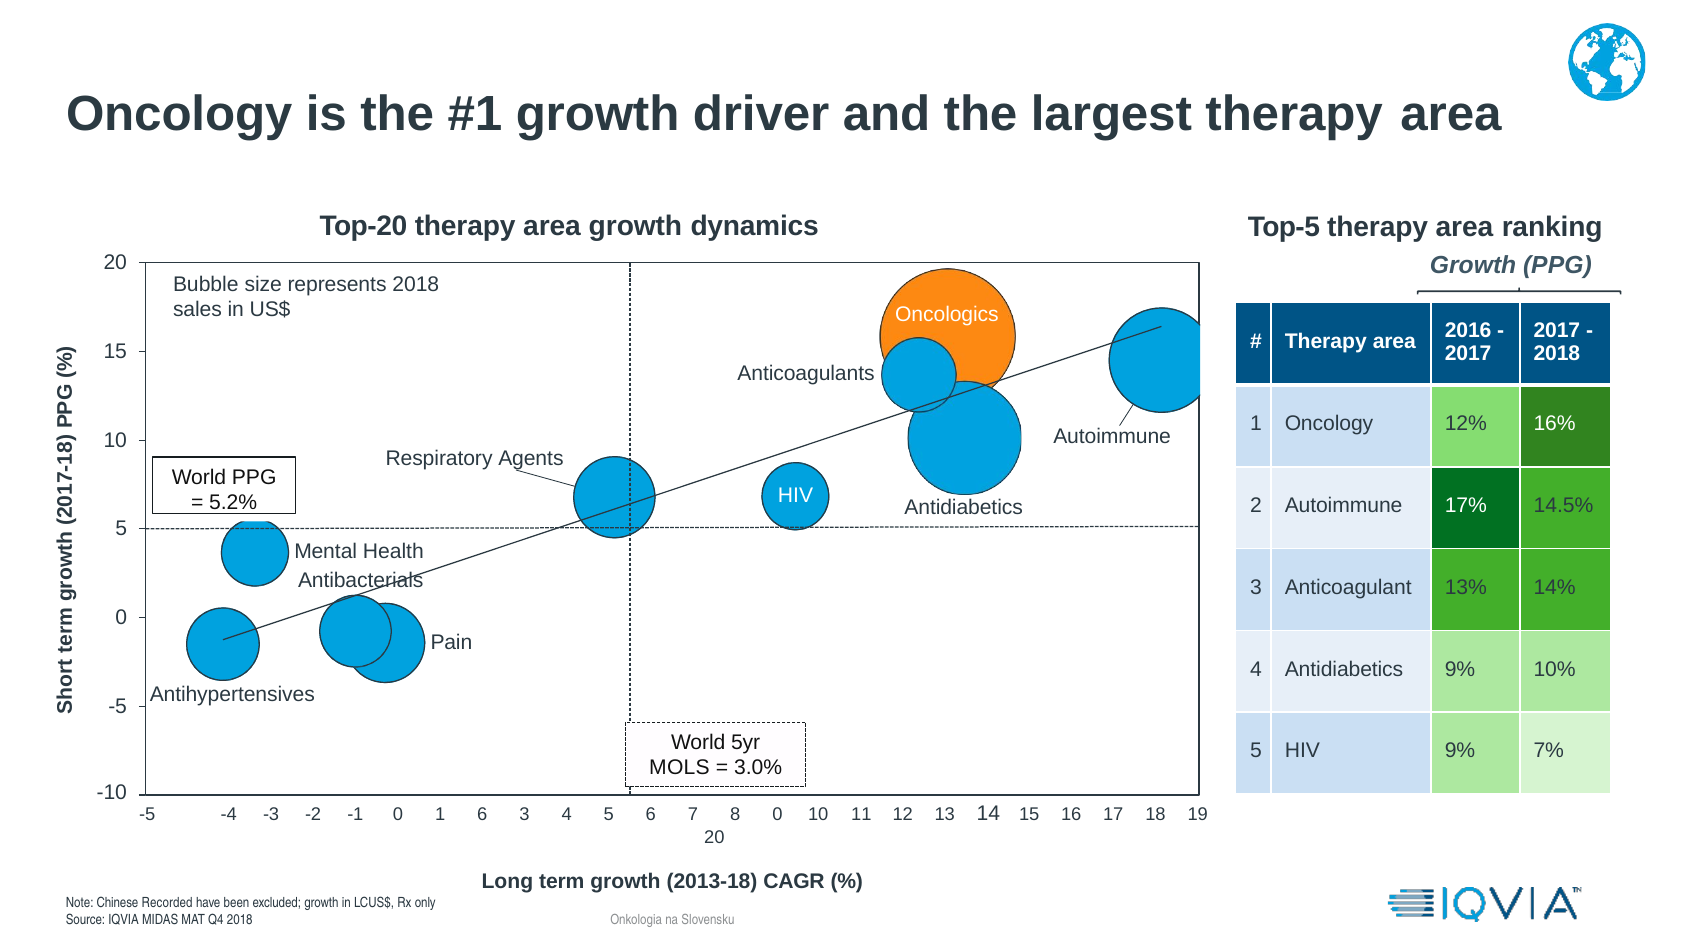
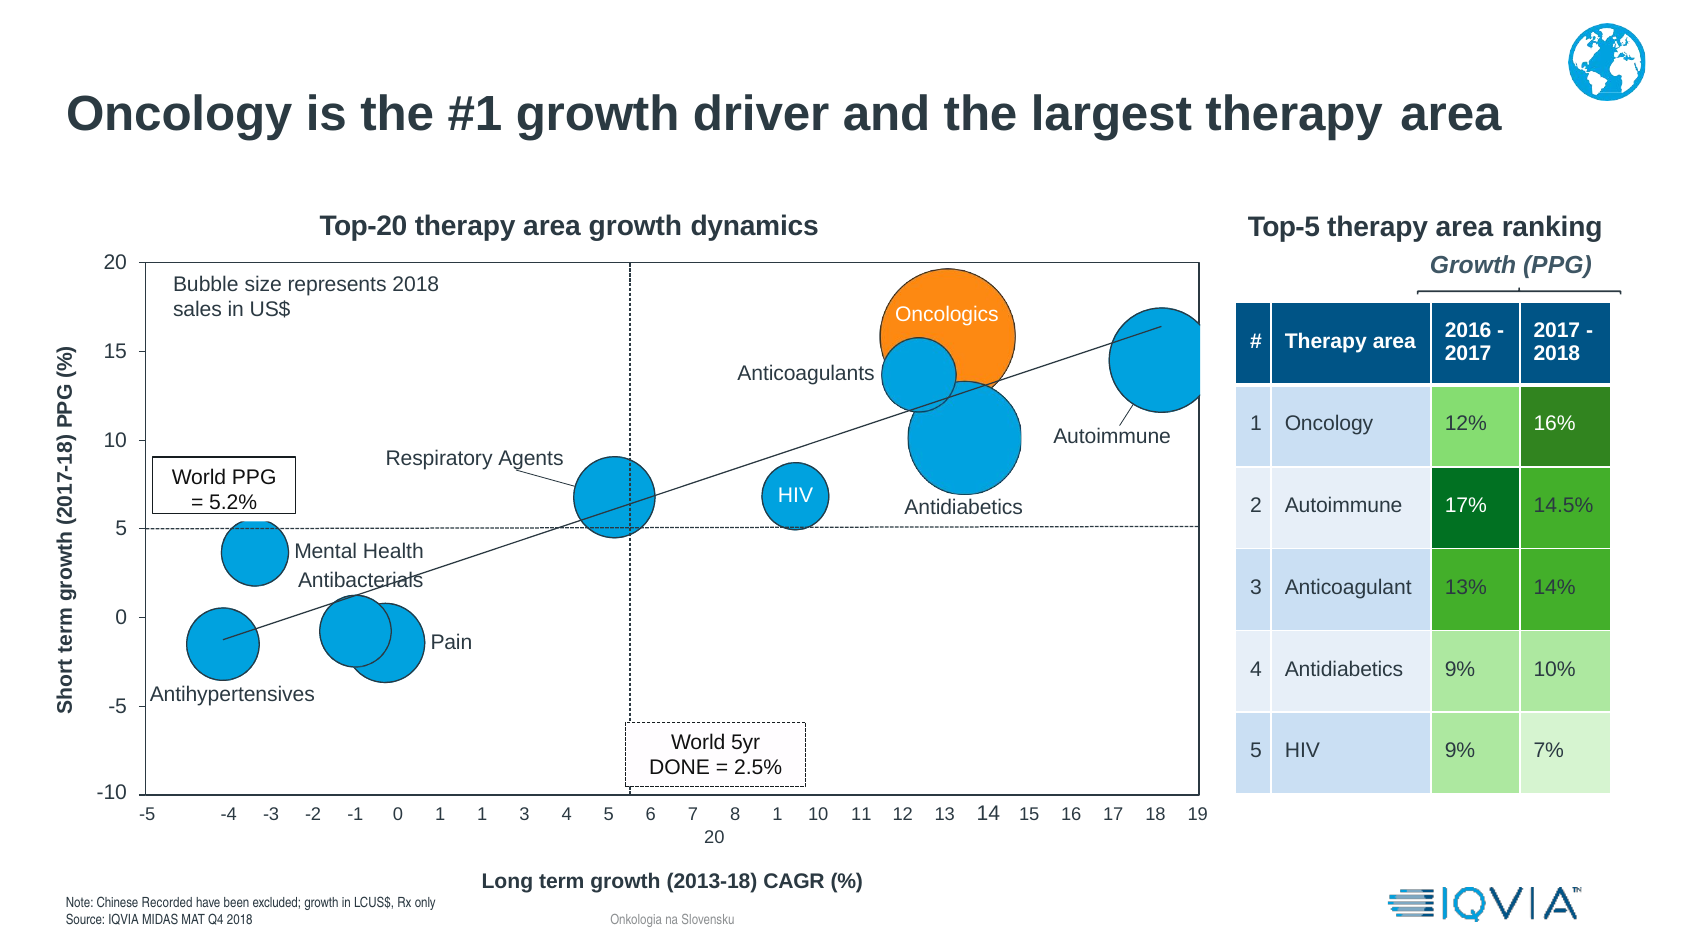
MOLS: MOLS -> DONE (680, 767)
3.0%: 3.0% -> 2.5% (758, 767)
1 6: 6 -> 1 (482, 814)
8 0: 0 -> 1 (777, 814)
